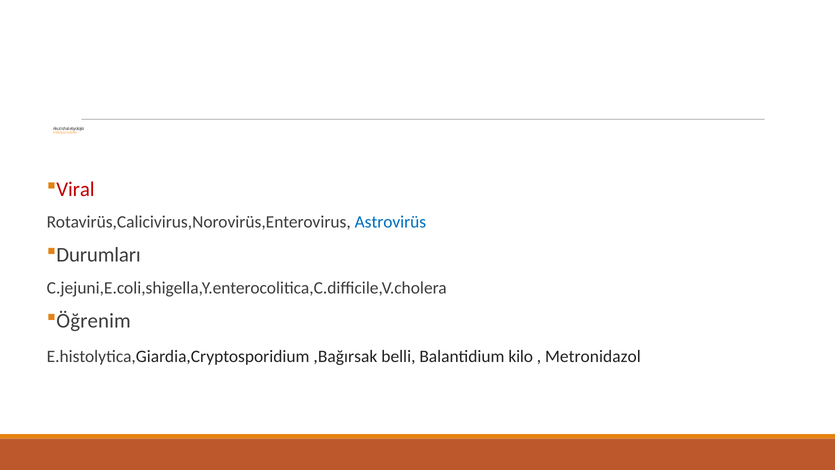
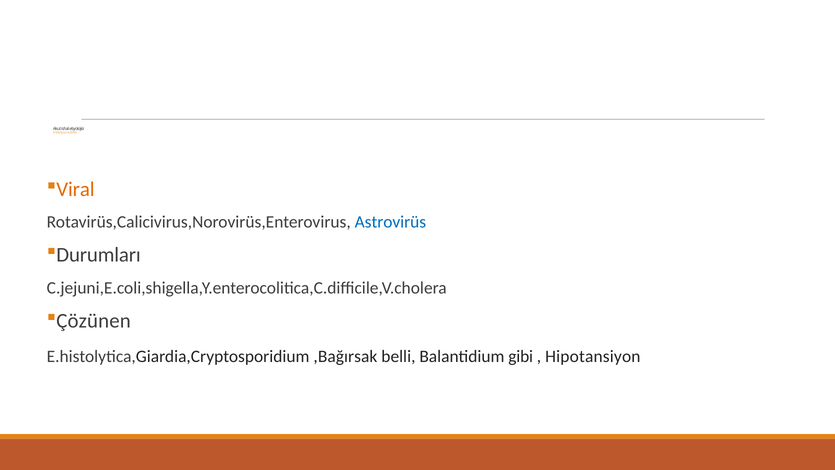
Viral colour: red -> orange (75, 189)
Öğrenim: Öğrenim -> Çözünen (94, 321)
kilo: kilo -> gibi (521, 356)
Metronidazol: Metronidazol -> Hipotansiyon (593, 356)
